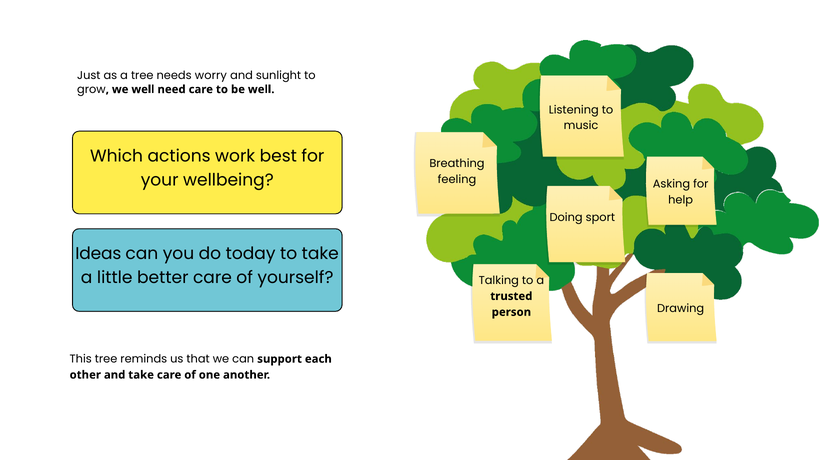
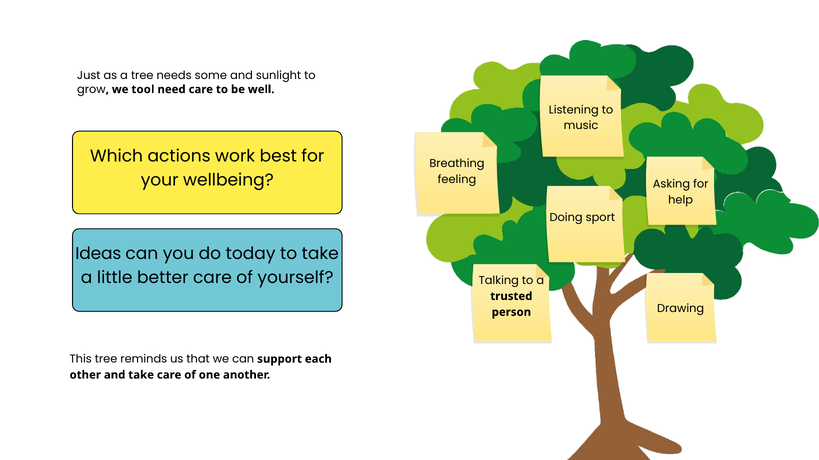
worry: worry -> some (211, 76)
we well: well -> tool (143, 90)
